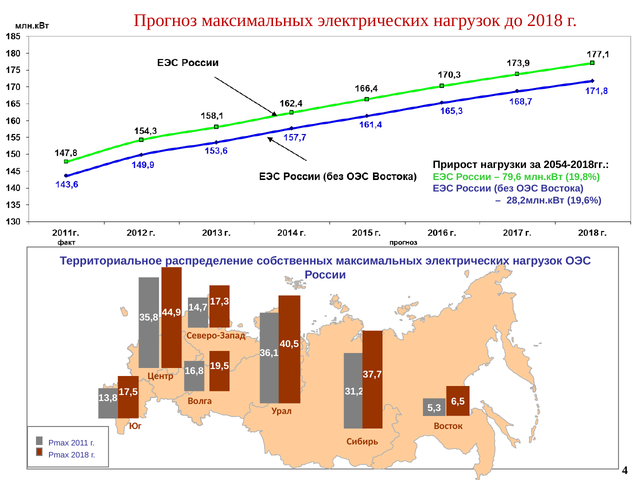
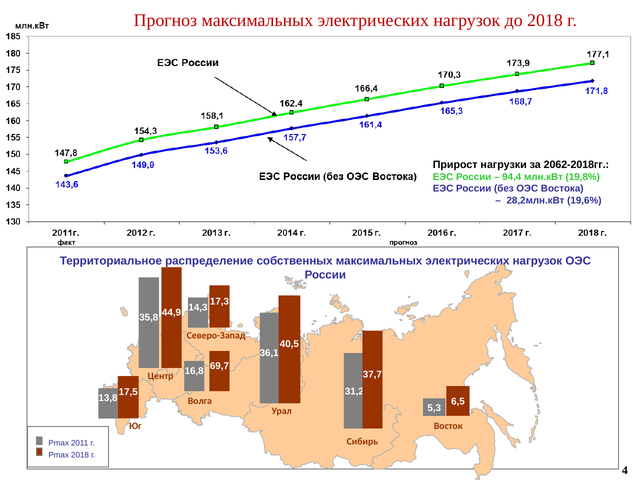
2054-2018гг: 2054-2018гг -> 2062-2018гг (576, 165)
79,6: 79,6 -> 94,4 (512, 177)
14,7: 14,7 -> 14,3 (198, 308)
19,5: 19,5 -> 69,7 (219, 366)
